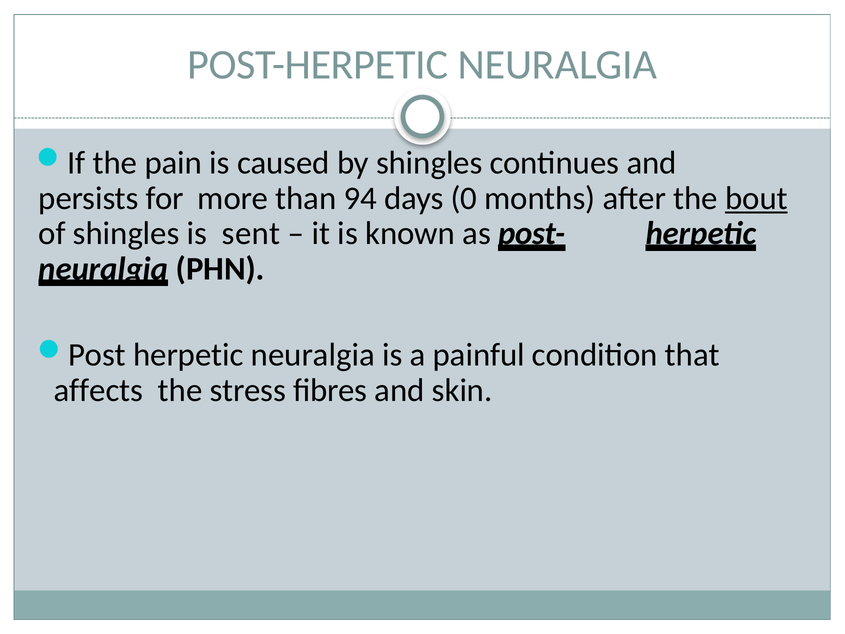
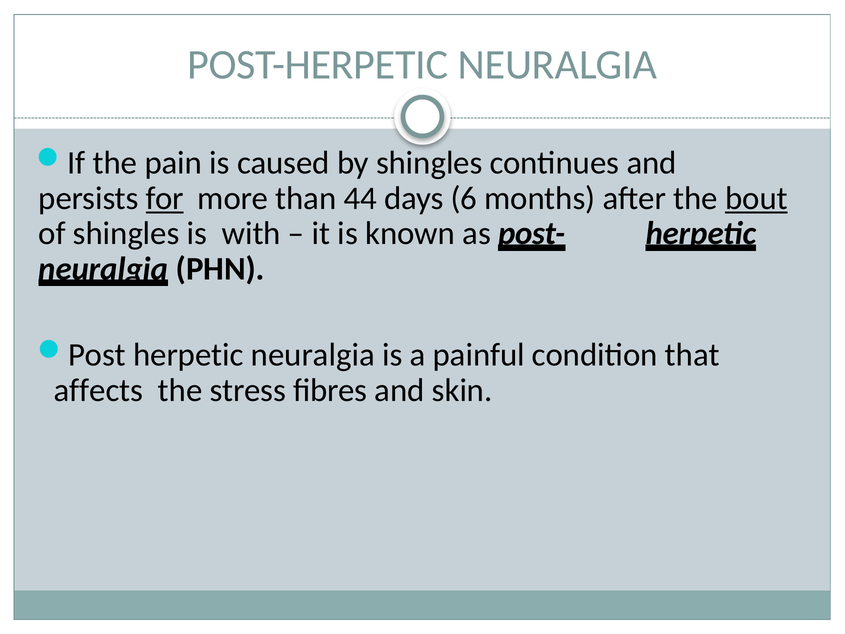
for underline: none -> present (165, 198)
94: 94 -> 44 (360, 198)
0: 0 -> 6 (464, 198)
sent: sent -> with (251, 233)
